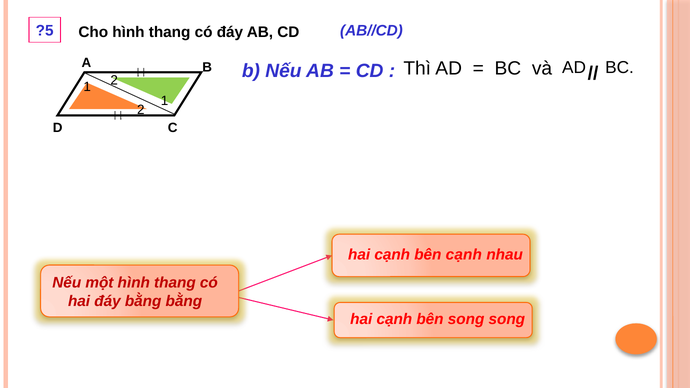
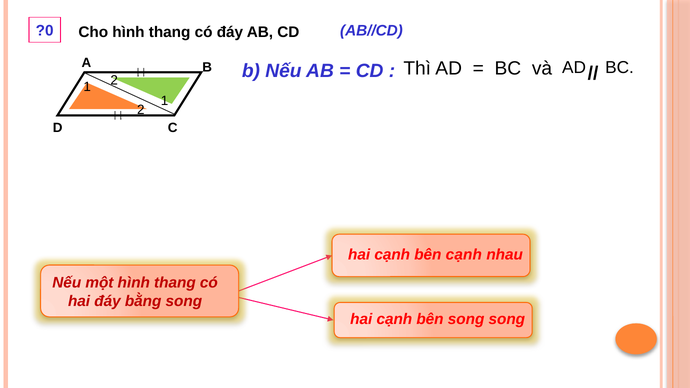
?5: ?5 -> ?0 (45, 31)
bằng bằng: bằng -> song (184, 301)
